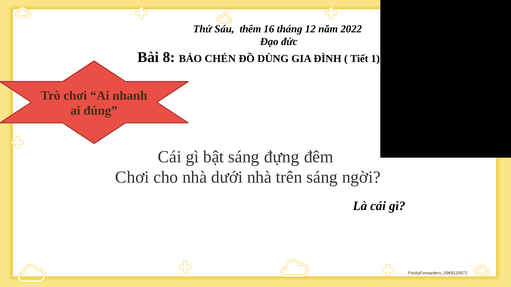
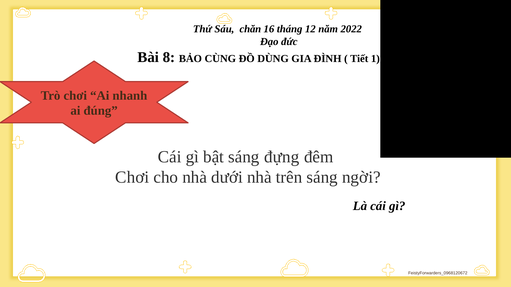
thêm: thêm -> chăn (250, 29)
CHÉN: CHÉN -> CÙNG (220, 59)
